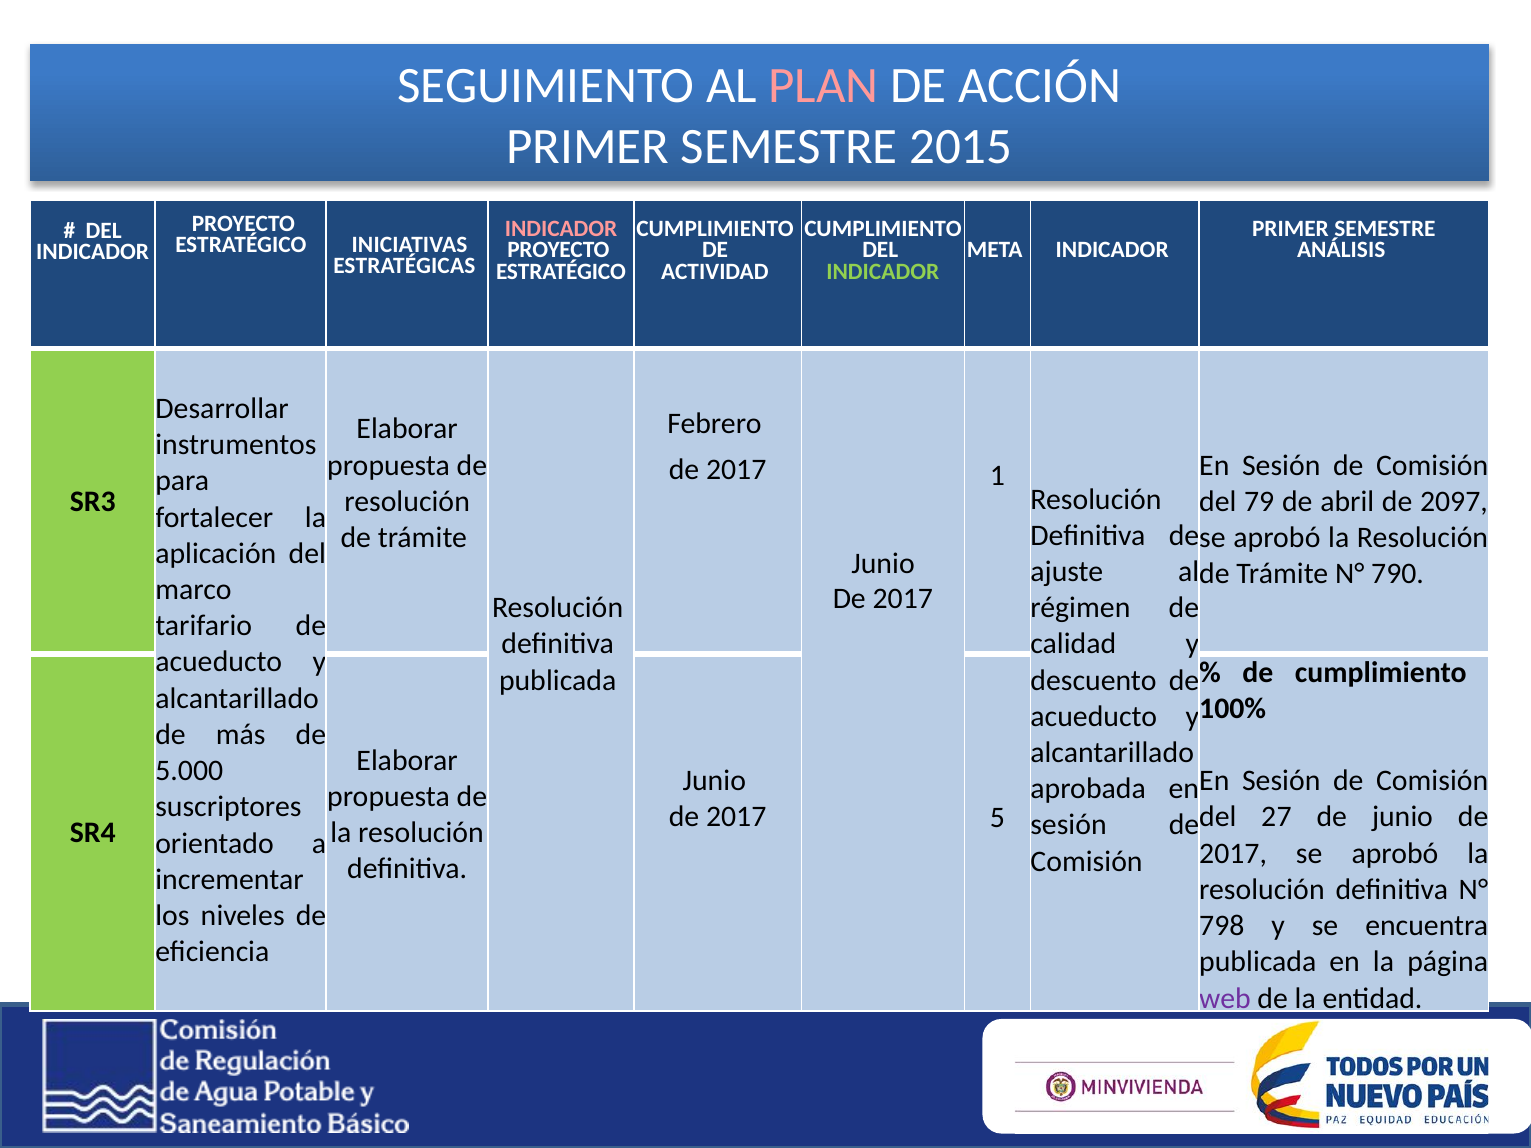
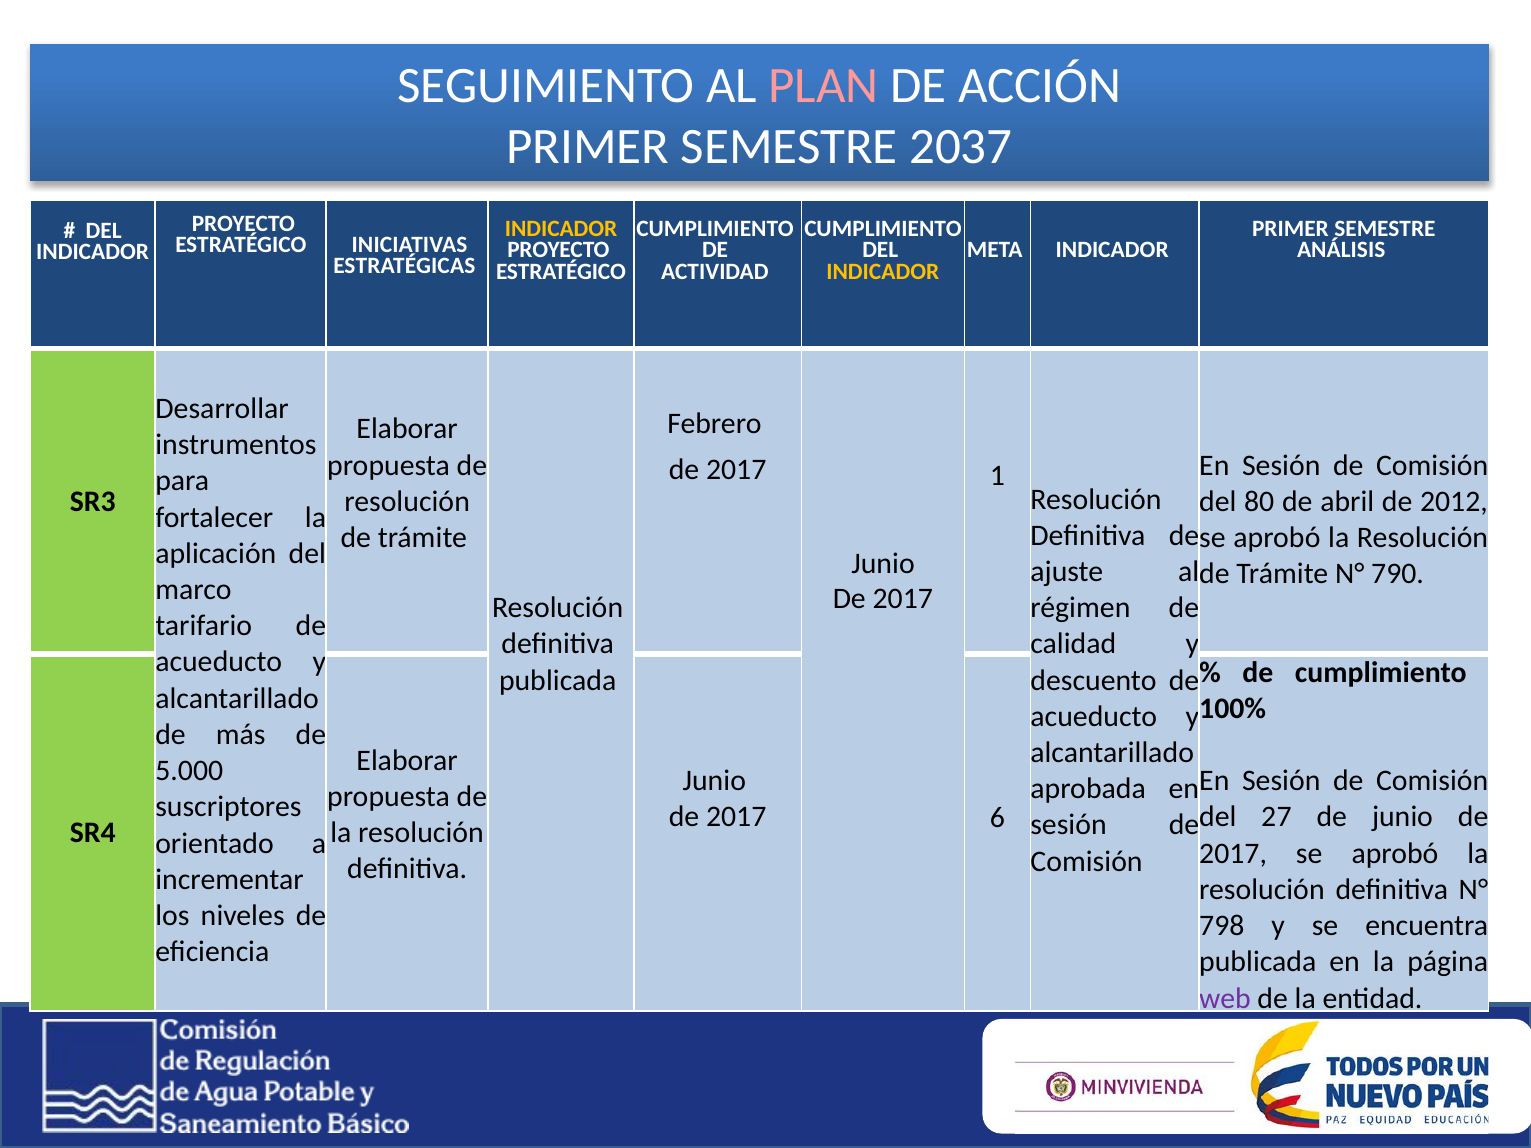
2015: 2015 -> 2037 (961, 147)
INDICADOR colour: pink -> yellow (561, 229)
INDICADOR colour: light green -> yellow (883, 271)
79: 79 -> 80 (1259, 502)
2097: 2097 -> 2012 (1454, 502)
5: 5 -> 6 (997, 818)
